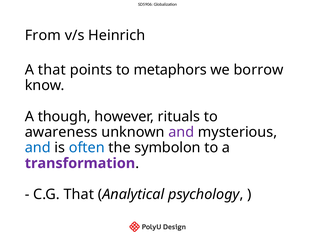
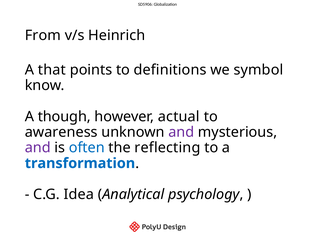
metaphors: metaphors -> definitions (170, 70)
borrow: borrow -> symbol (258, 70)
rituals: rituals -> actual (179, 117)
and colour: blue -> purple (38, 148)
symbolon: symbolon -> reflecting (167, 148)
transformation colour: purple -> blue (80, 163)
C.G That: That -> Idea (79, 195)
